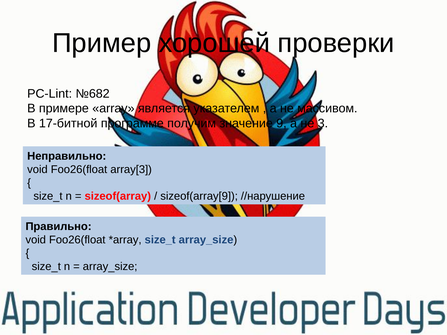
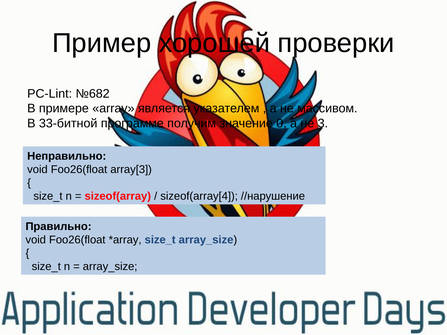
17-битной: 17-битной -> 33-битной (68, 123)
9: 9 -> 0 (281, 123)
sizeof(array[9: sizeof(array[9 -> sizeof(array[4 (199, 196)
